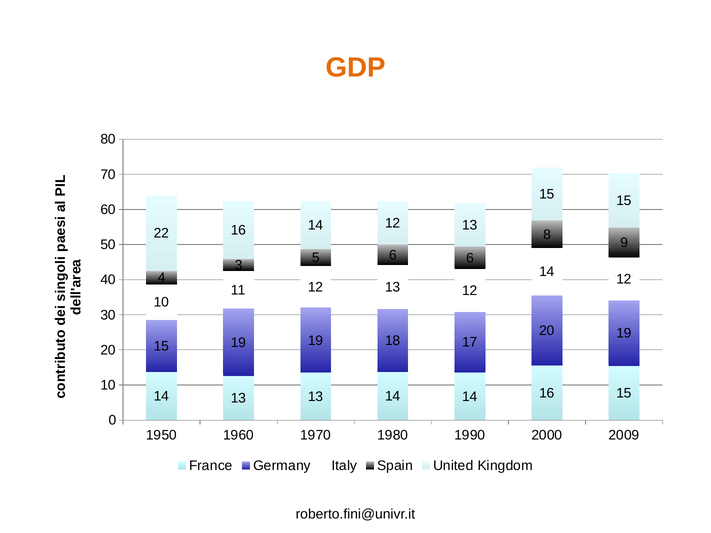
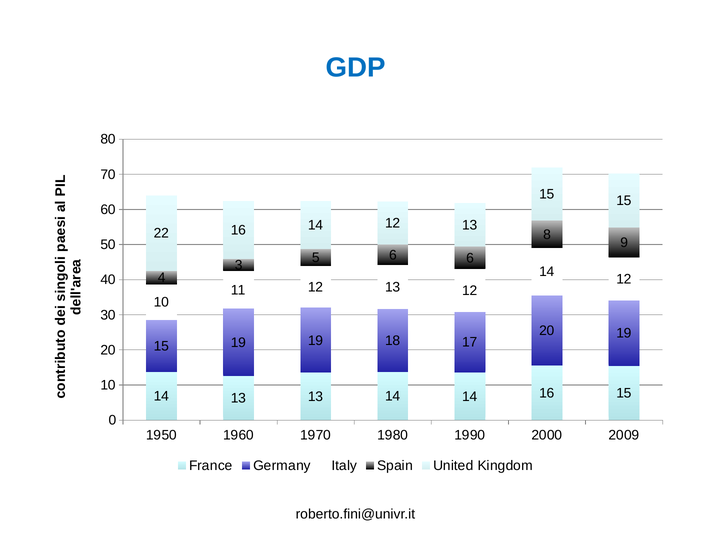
GDP colour: orange -> blue (356, 68)
